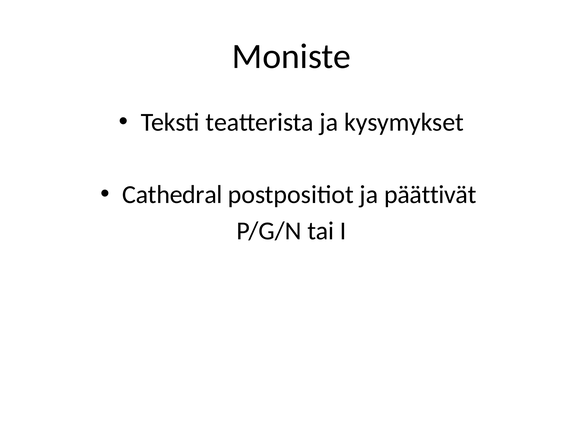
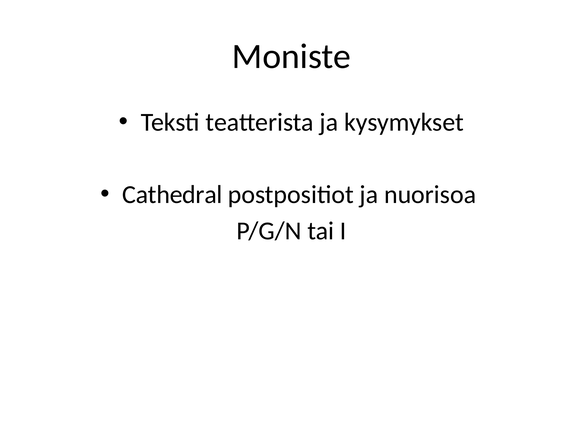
päättivät: päättivät -> nuorisoa (430, 195)
